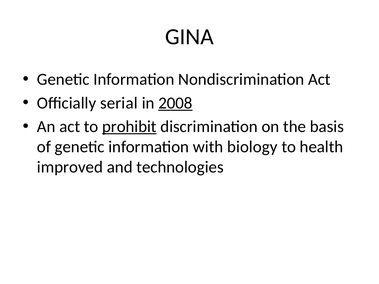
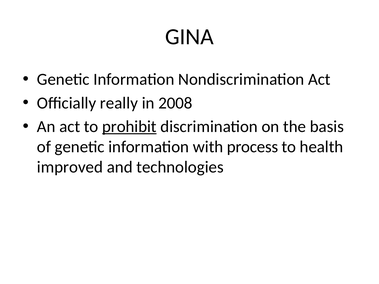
serial: serial -> really (119, 103)
2008 underline: present -> none (175, 103)
biology: biology -> process (252, 147)
